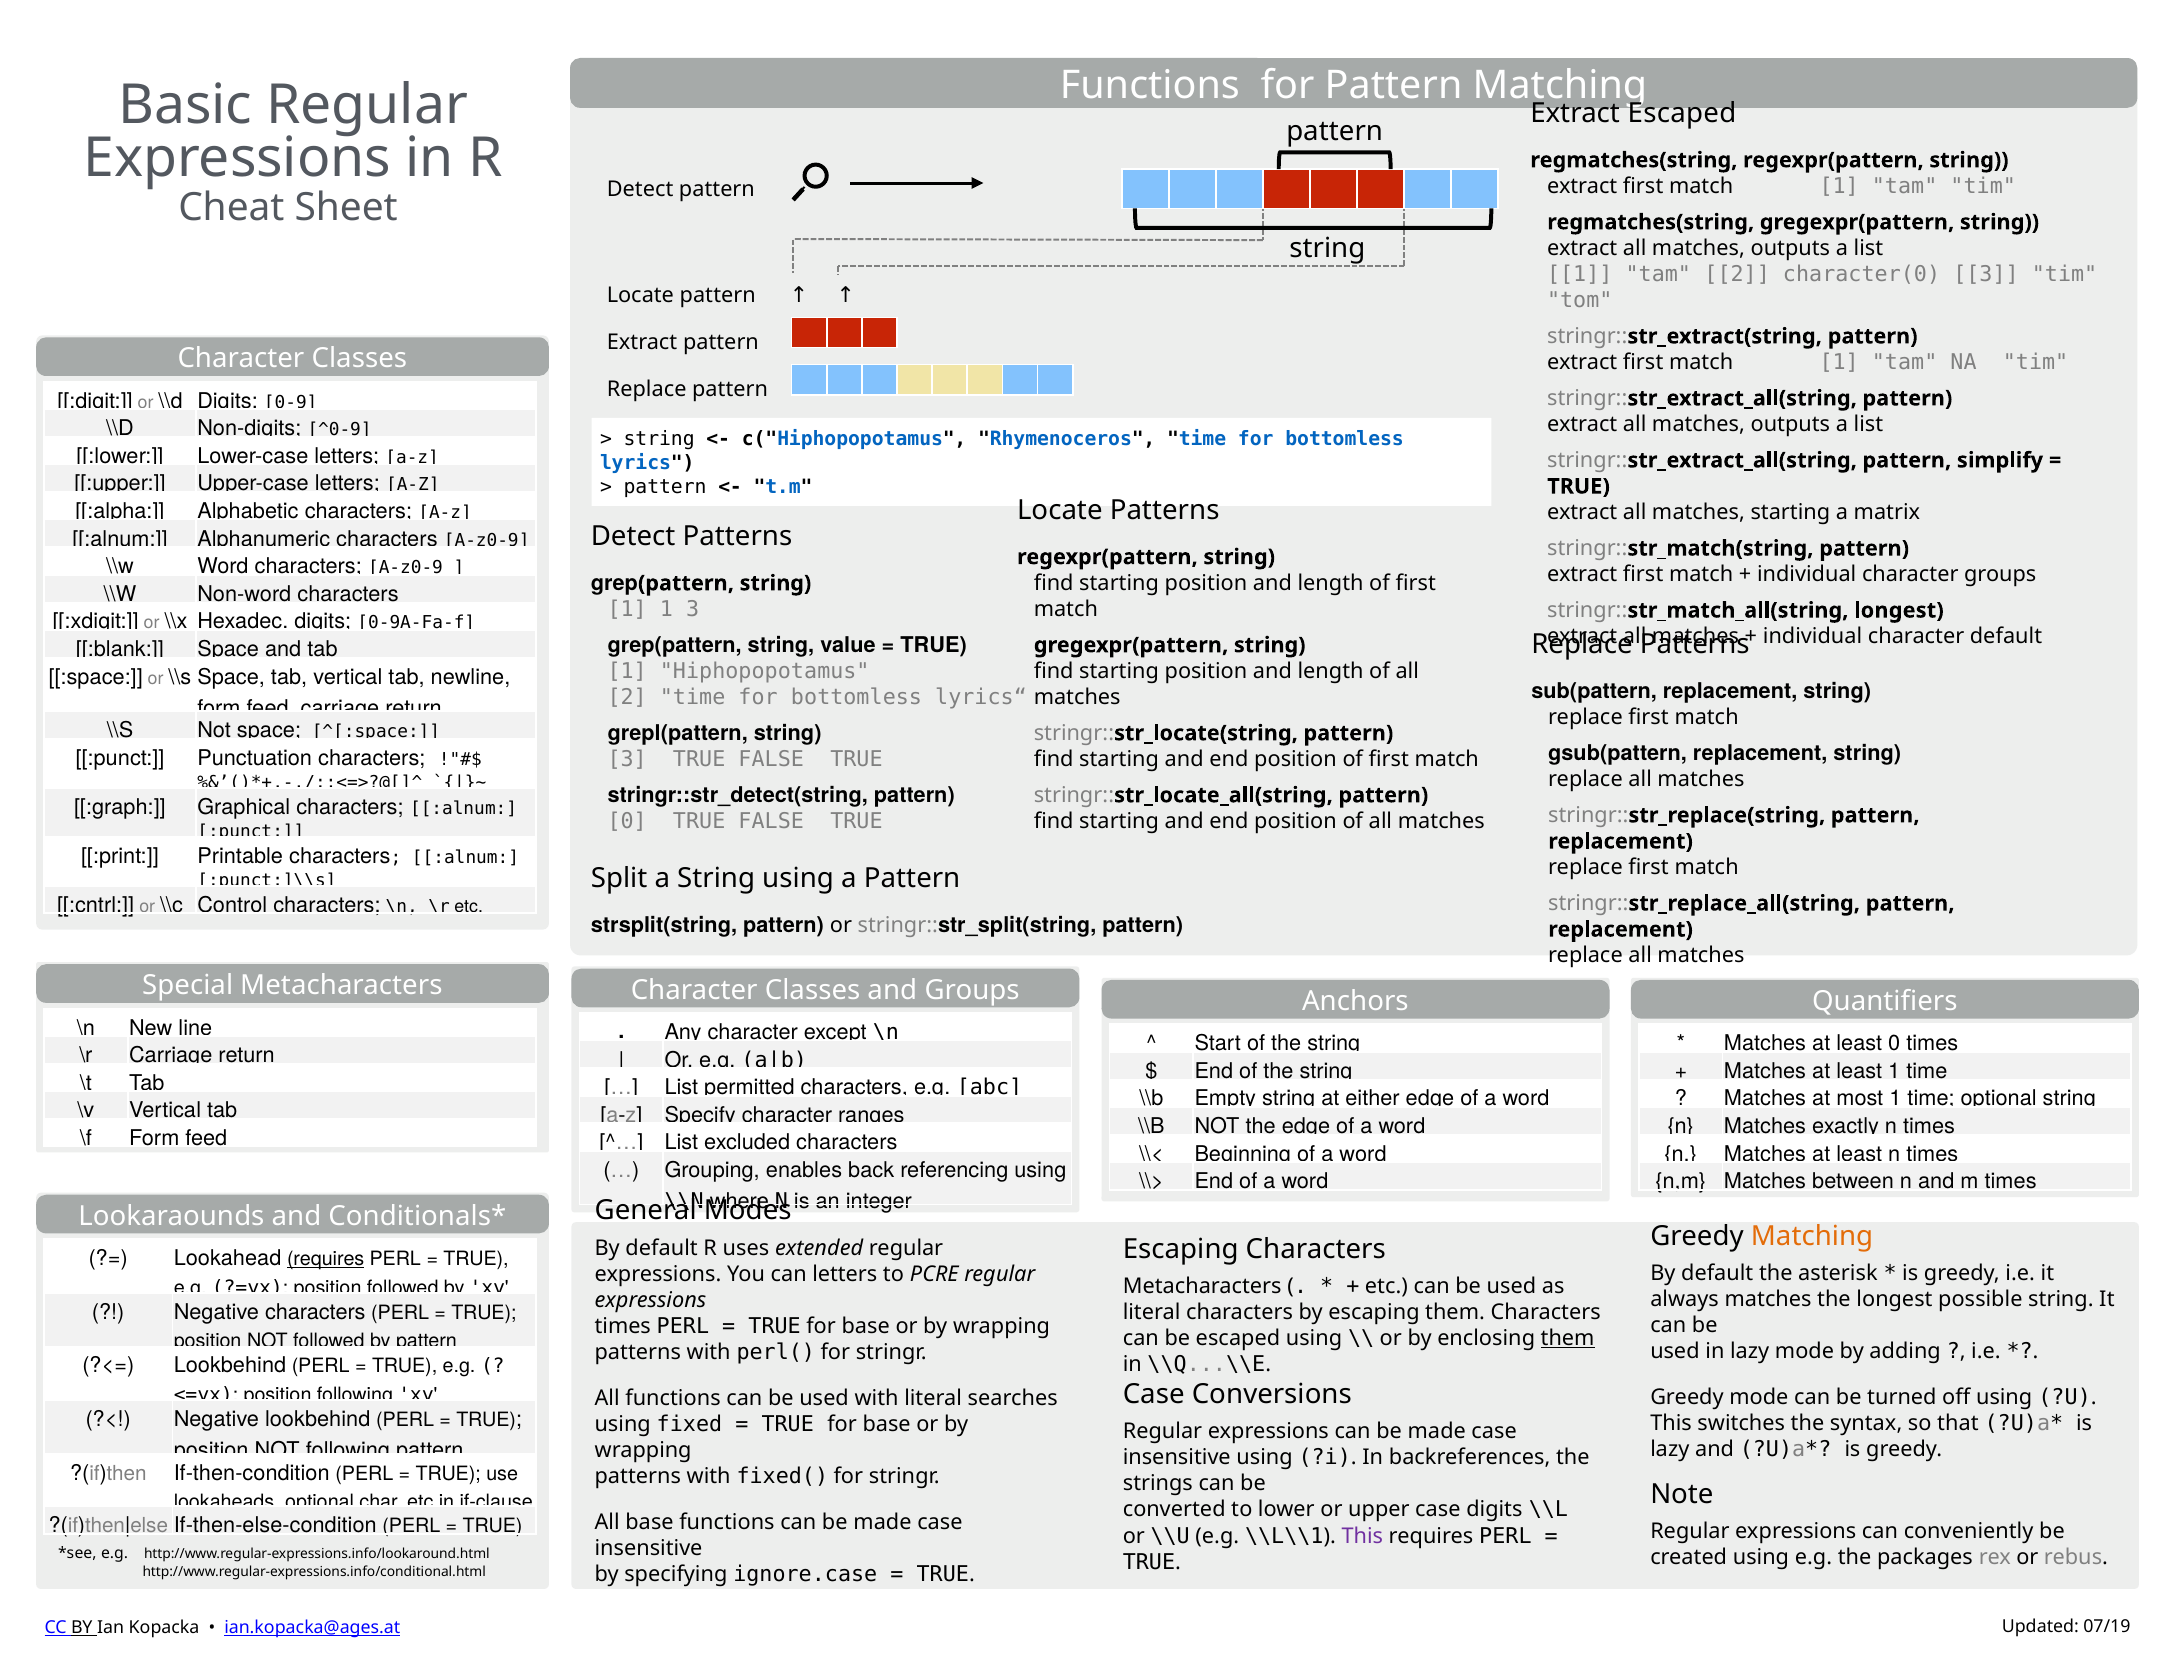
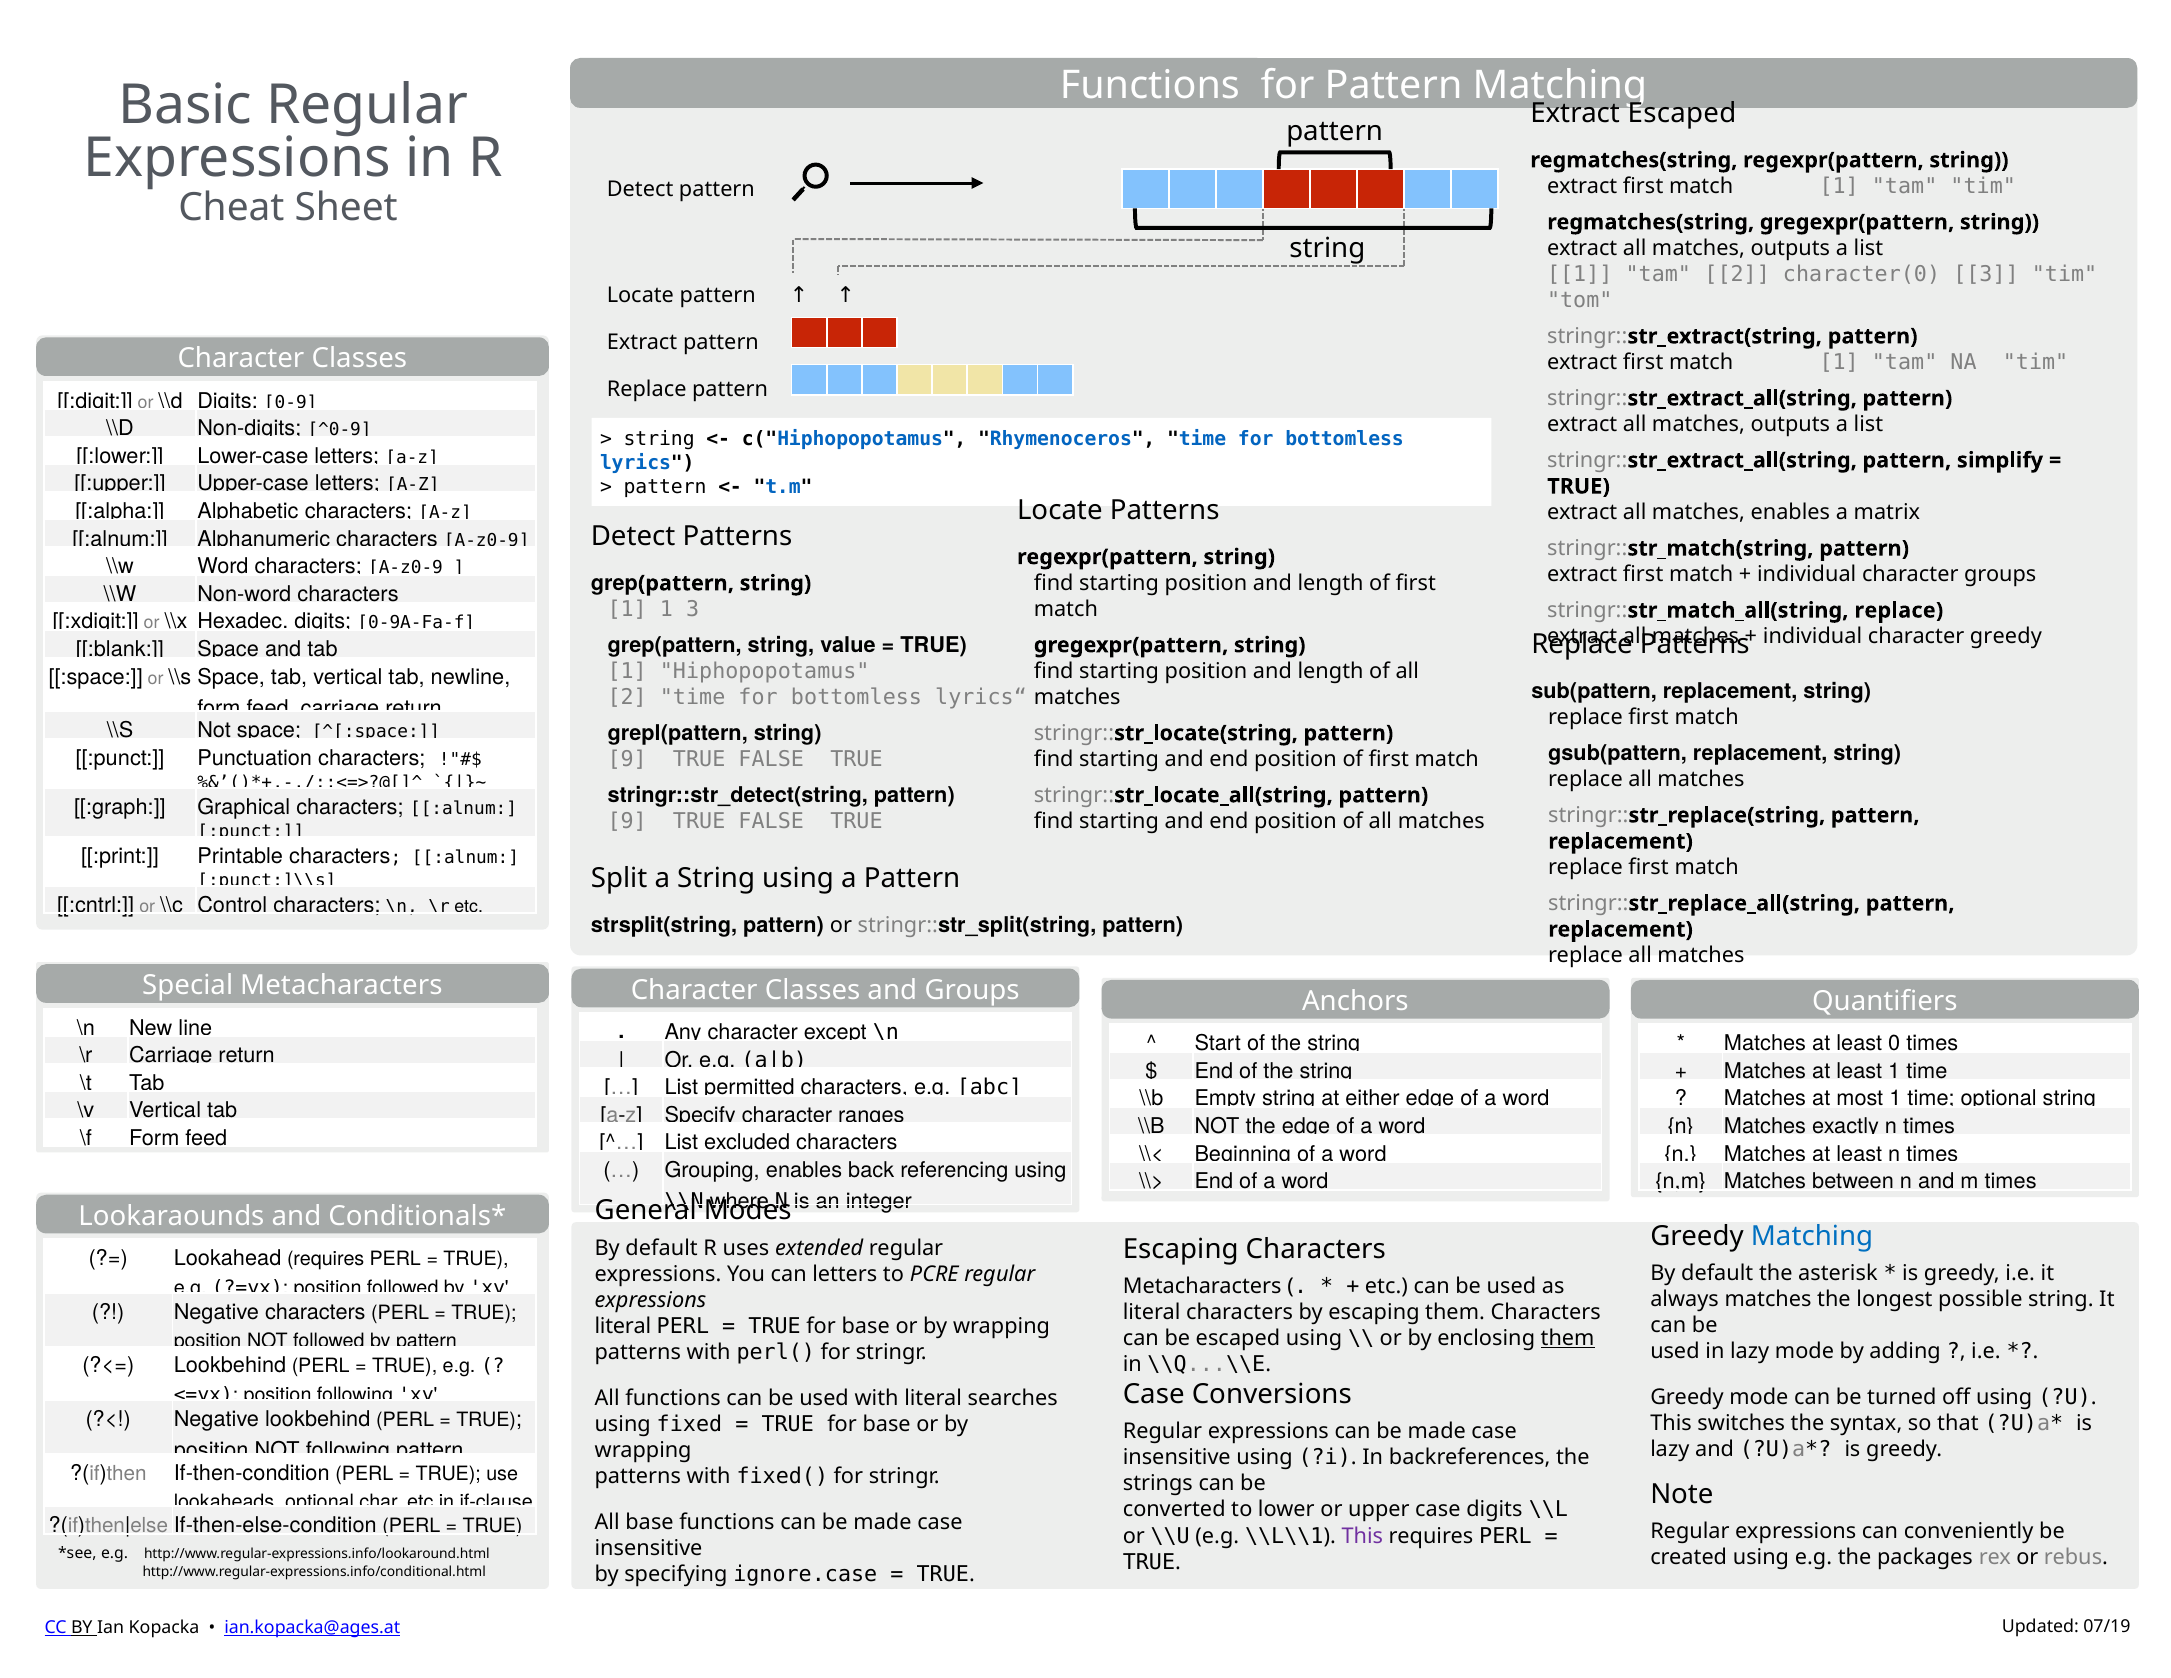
matches starting: starting -> enables (1790, 512)
stringr::str_match_all(string longest: longest -> replace (1899, 610)
character default: default -> greedy (2006, 636)
3: 3 -> 9 (627, 759)
0: 0 -> 9 (627, 821)
Matching colour: orange -> blue (1812, 1236)
requires underline: present -> none (326, 1259)
times: times -> literal (623, 1326)
